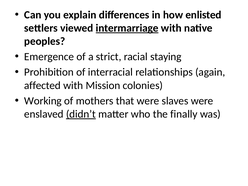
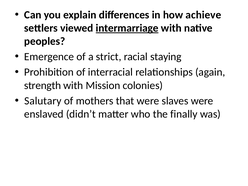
enlisted: enlisted -> achieve (203, 15)
affected: affected -> strength (43, 85)
Working: Working -> Salutary (43, 101)
didn’t underline: present -> none (81, 114)
